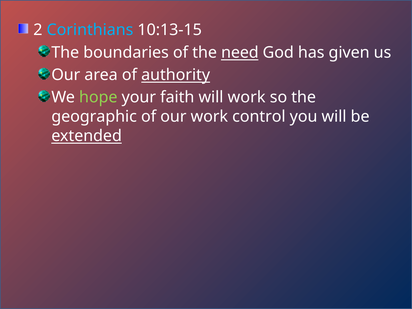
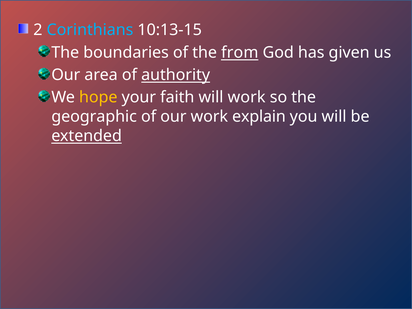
need: need -> from (240, 52)
hope colour: light green -> yellow (98, 97)
control: control -> explain (259, 117)
